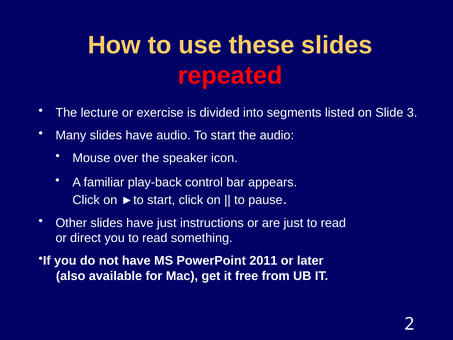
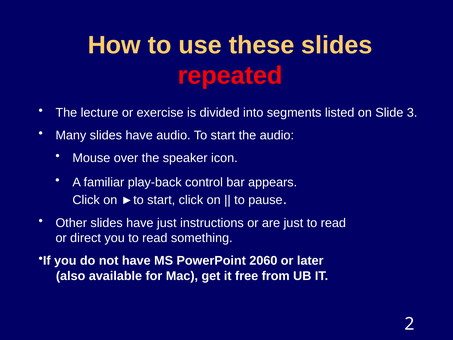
2011: 2011 -> 2060 (263, 261)
